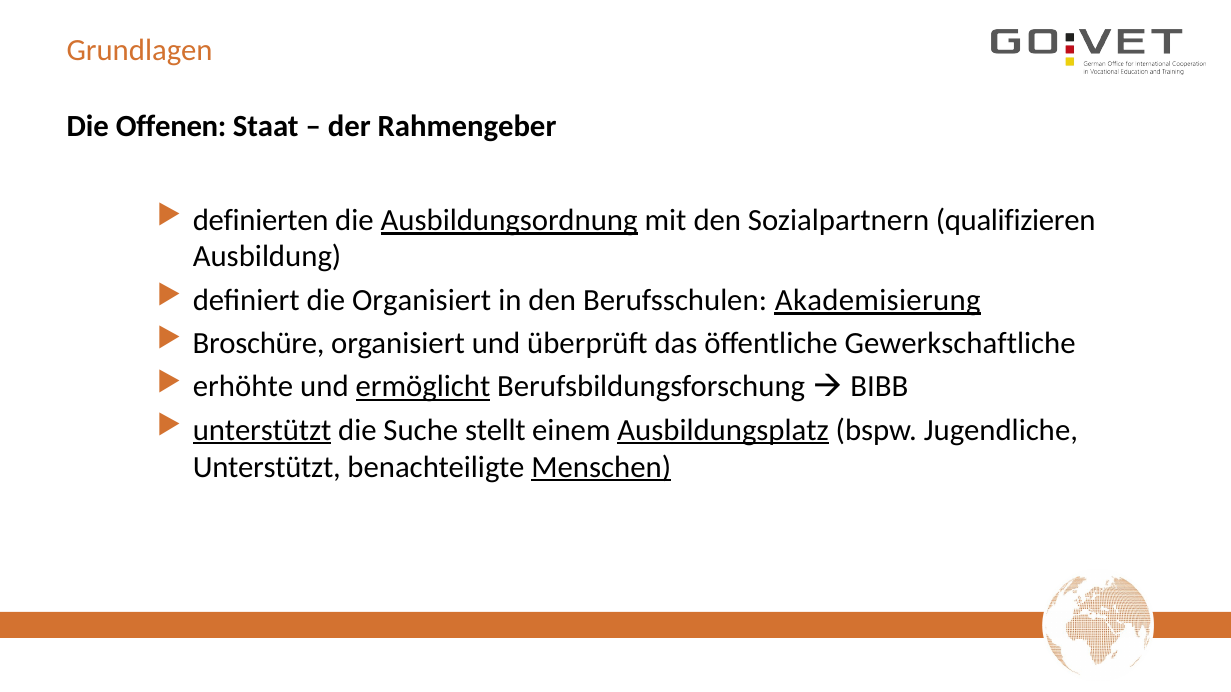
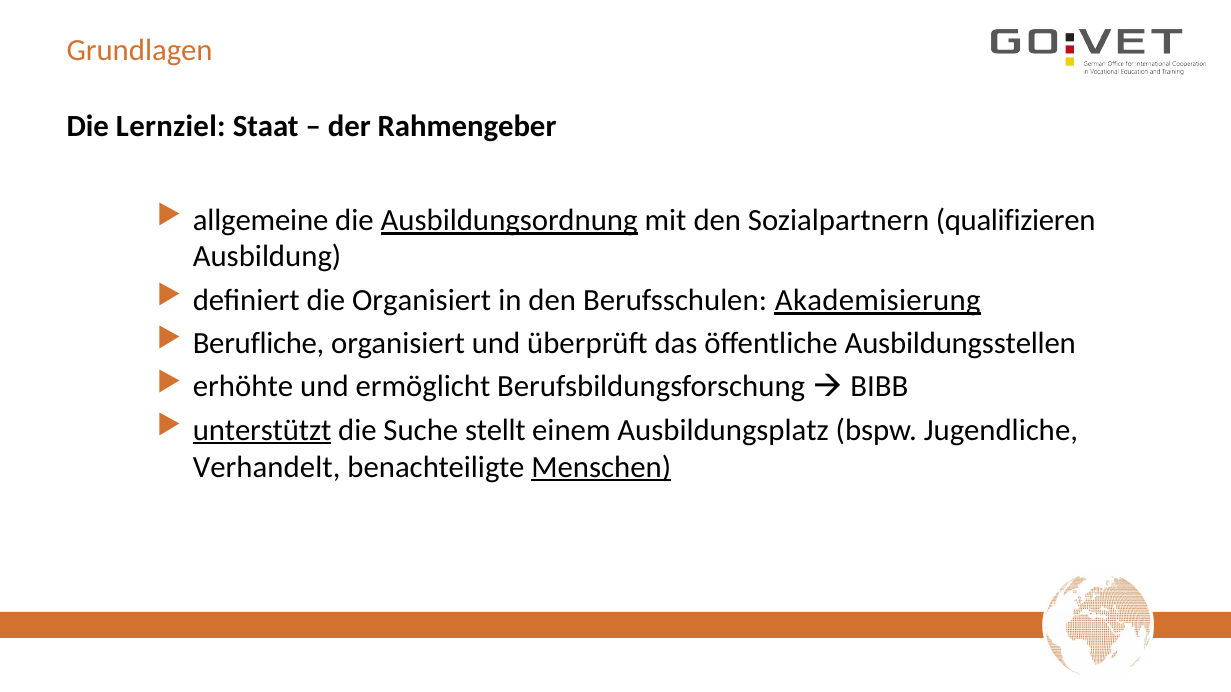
Offenen: Offenen -> Lernziel (171, 127)
definierten: definierten -> allgemeine (261, 220)
Broschüre: Broschüre -> Berufliche (259, 344)
Gewerkschaftliche: Gewerkschaftliche -> Ausbildungsstellen (960, 344)
ermöglicht underline: present -> none (423, 387)
Ausbildungsplatz underline: present -> none (723, 430)
Unterstützt: Unterstützt -> Verhandelt (267, 467)
